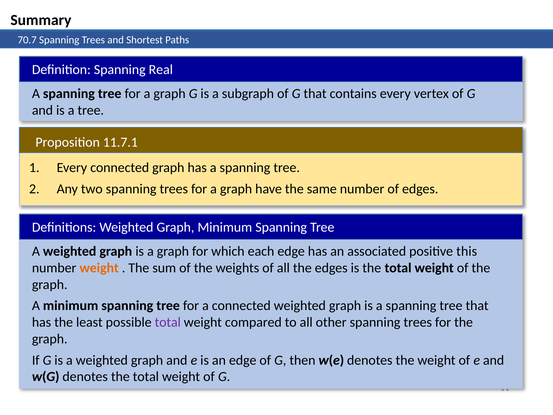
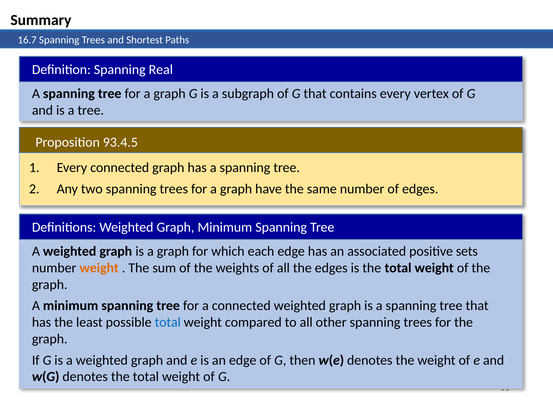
70.7: 70.7 -> 16.7 (27, 40)
11.7.1: 11.7.1 -> 93.4.5 (120, 142)
this: this -> sets (467, 251)
total colour: purple -> blue (168, 322)
